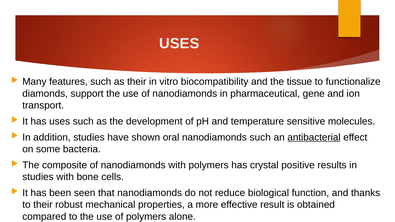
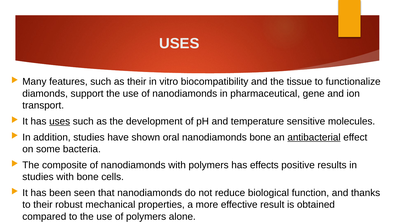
uses underline: none -> present (60, 121)
nanodiamonds such: such -> bone (260, 137)
crystal: crystal -> effects (264, 165)
